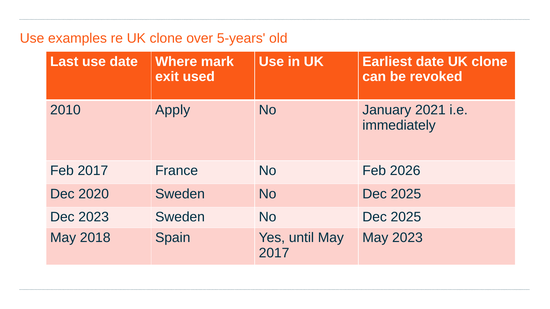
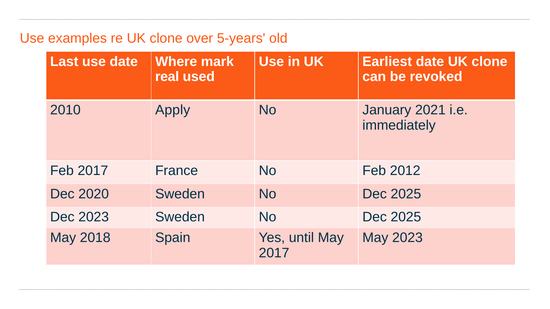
exit: exit -> real (167, 77)
2026: 2026 -> 2012 (405, 171)
